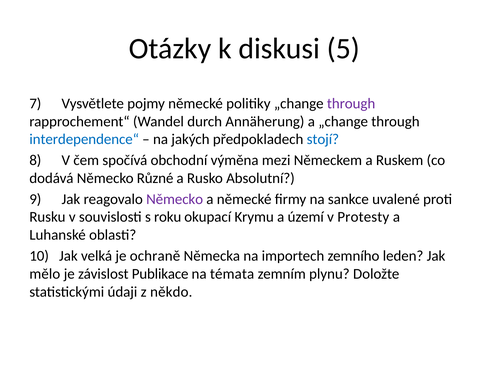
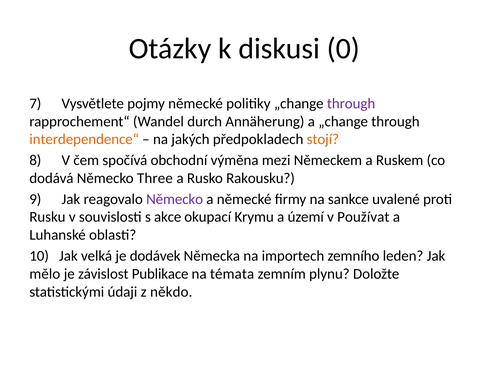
5: 5 -> 0 (343, 49)
interdependence“ colour: blue -> orange (84, 139)
stojí colour: blue -> orange (323, 139)
Různé: Různé -> Three (155, 178)
Absolutní: Absolutní -> Rakousku (260, 178)
roku: roku -> akce (168, 217)
Protesty: Protesty -> Používat (363, 217)
ochraně: ochraně -> dodávek (155, 256)
